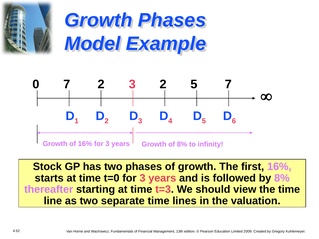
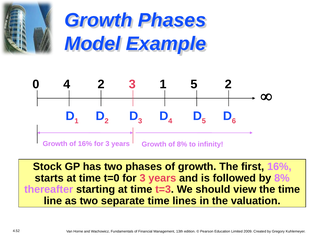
0 7: 7 -> 4 (67, 84)
3 2: 2 -> 1 (163, 84)
5 7: 7 -> 2 (228, 84)
